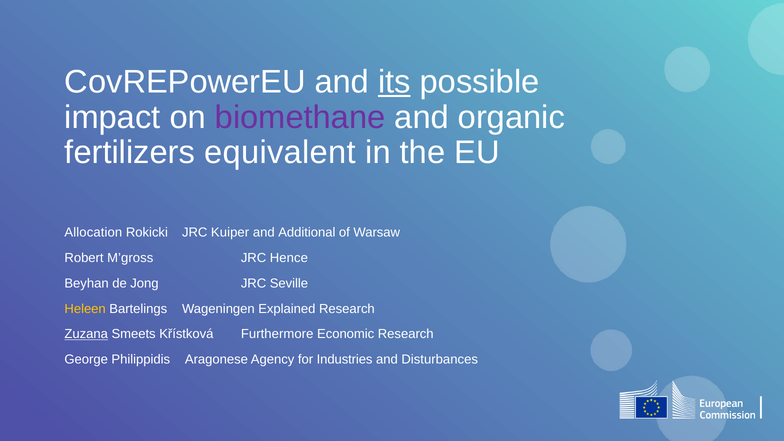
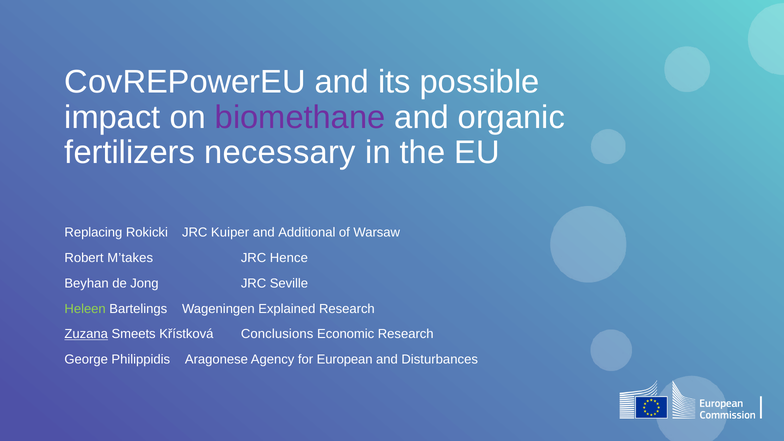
its underline: present -> none (394, 82)
equivalent: equivalent -> necessary (280, 153)
Allocation: Allocation -> Replacing (93, 232)
M’gross: M’gross -> M’takes (130, 258)
Heleen colour: yellow -> light green (85, 309)
Furthermore: Furthermore -> Conclusions (277, 334)
Industries: Industries -> European (345, 360)
